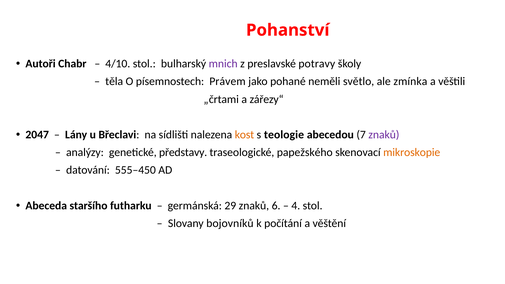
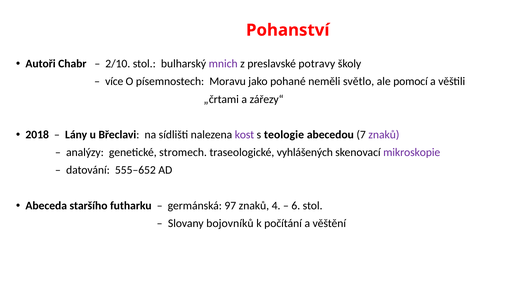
4/10: 4/10 -> 2/10 (118, 64)
těla: těla -> více (114, 81)
Právem: Právem -> Moravu (228, 81)
zmínka: zmínka -> pomocí (411, 81)
2047: 2047 -> 2018 (37, 135)
kost colour: orange -> purple (244, 135)
představy: představy -> stromech (183, 152)
papežského: papežského -> vyhlášených (305, 152)
mikroskopie colour: orange -> purple (412, 152)
555–450: 555–450 -> 555–652 (135, 170)
29: 29 -> 97 (230, 206)
6: 6 -> 4 (276, 206)
4: 4 -> 6 (296, 206)
